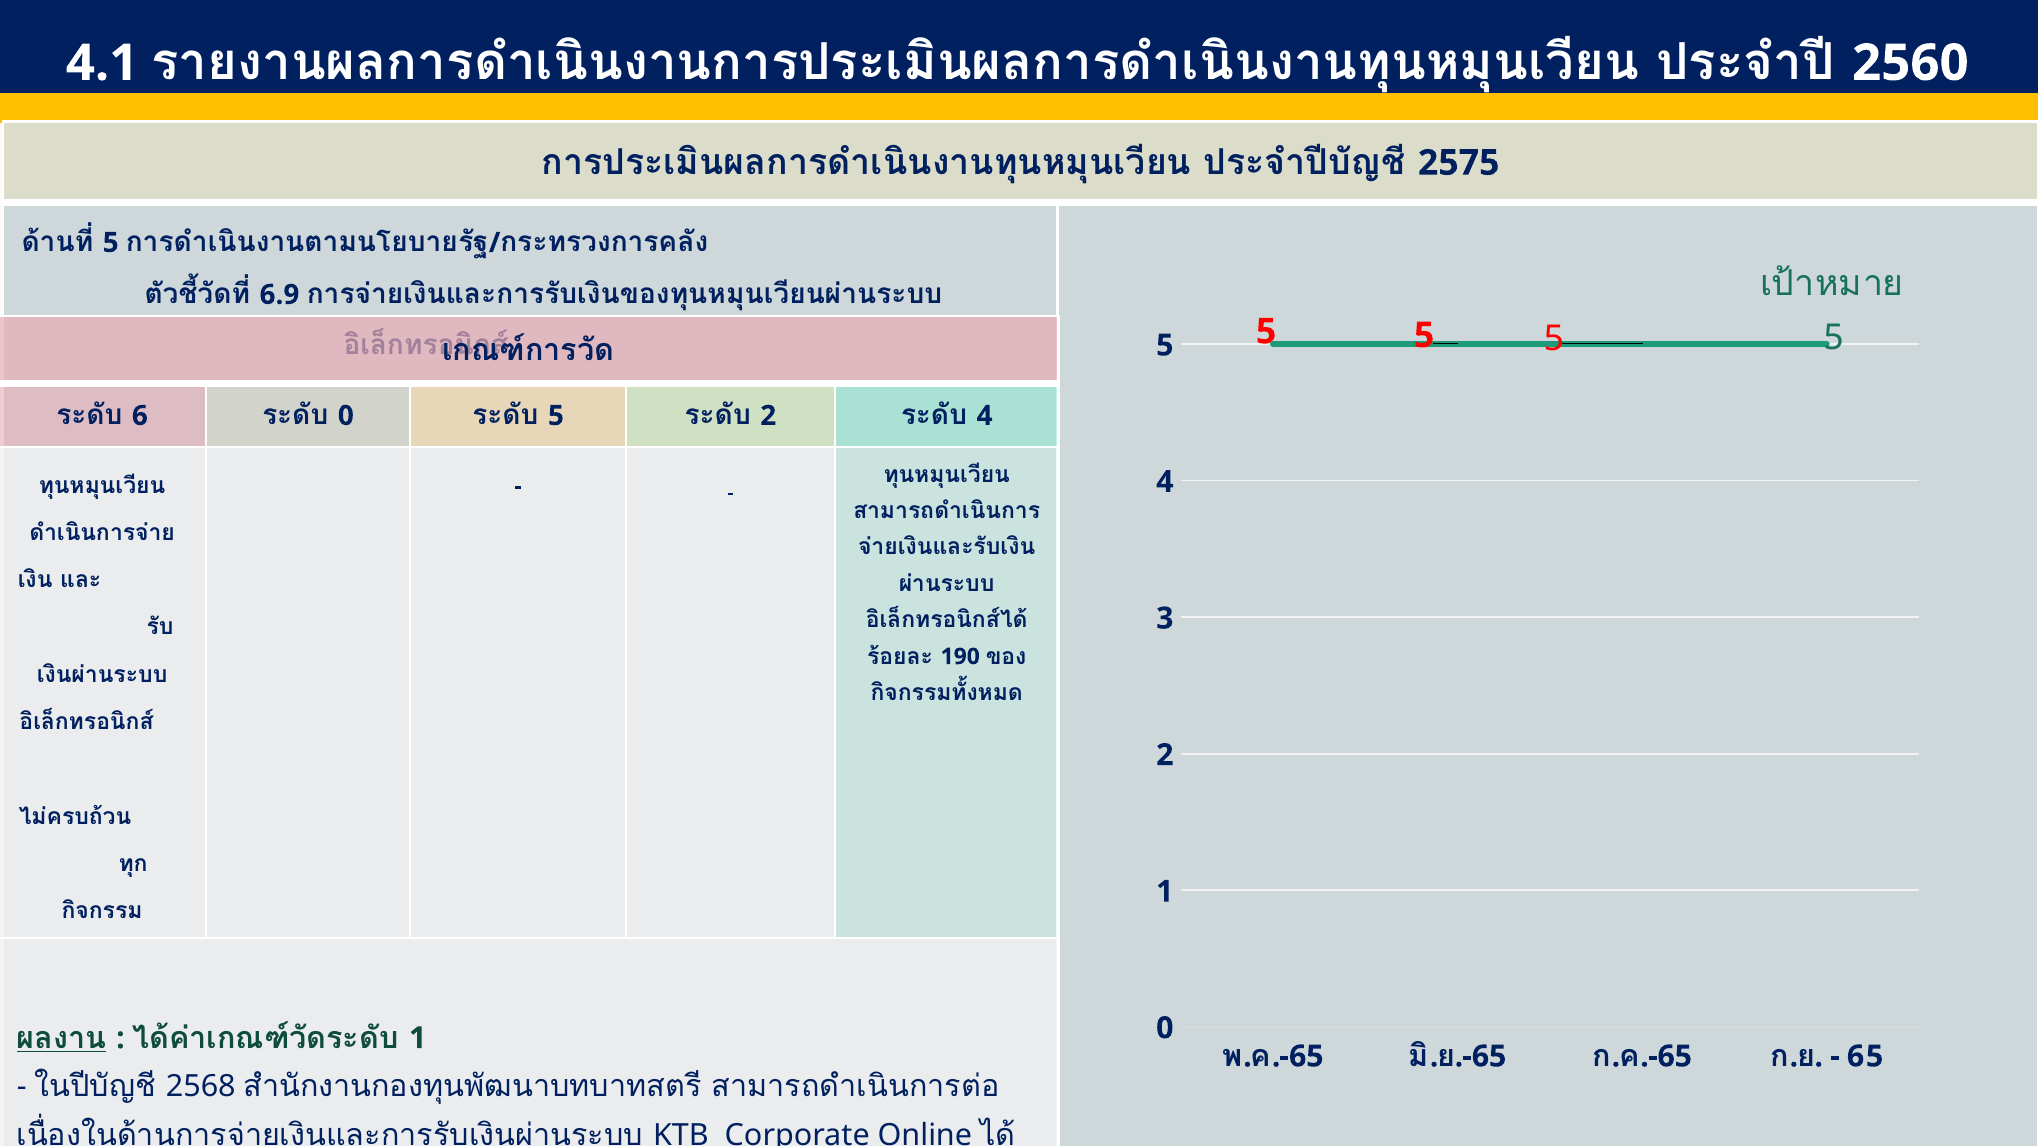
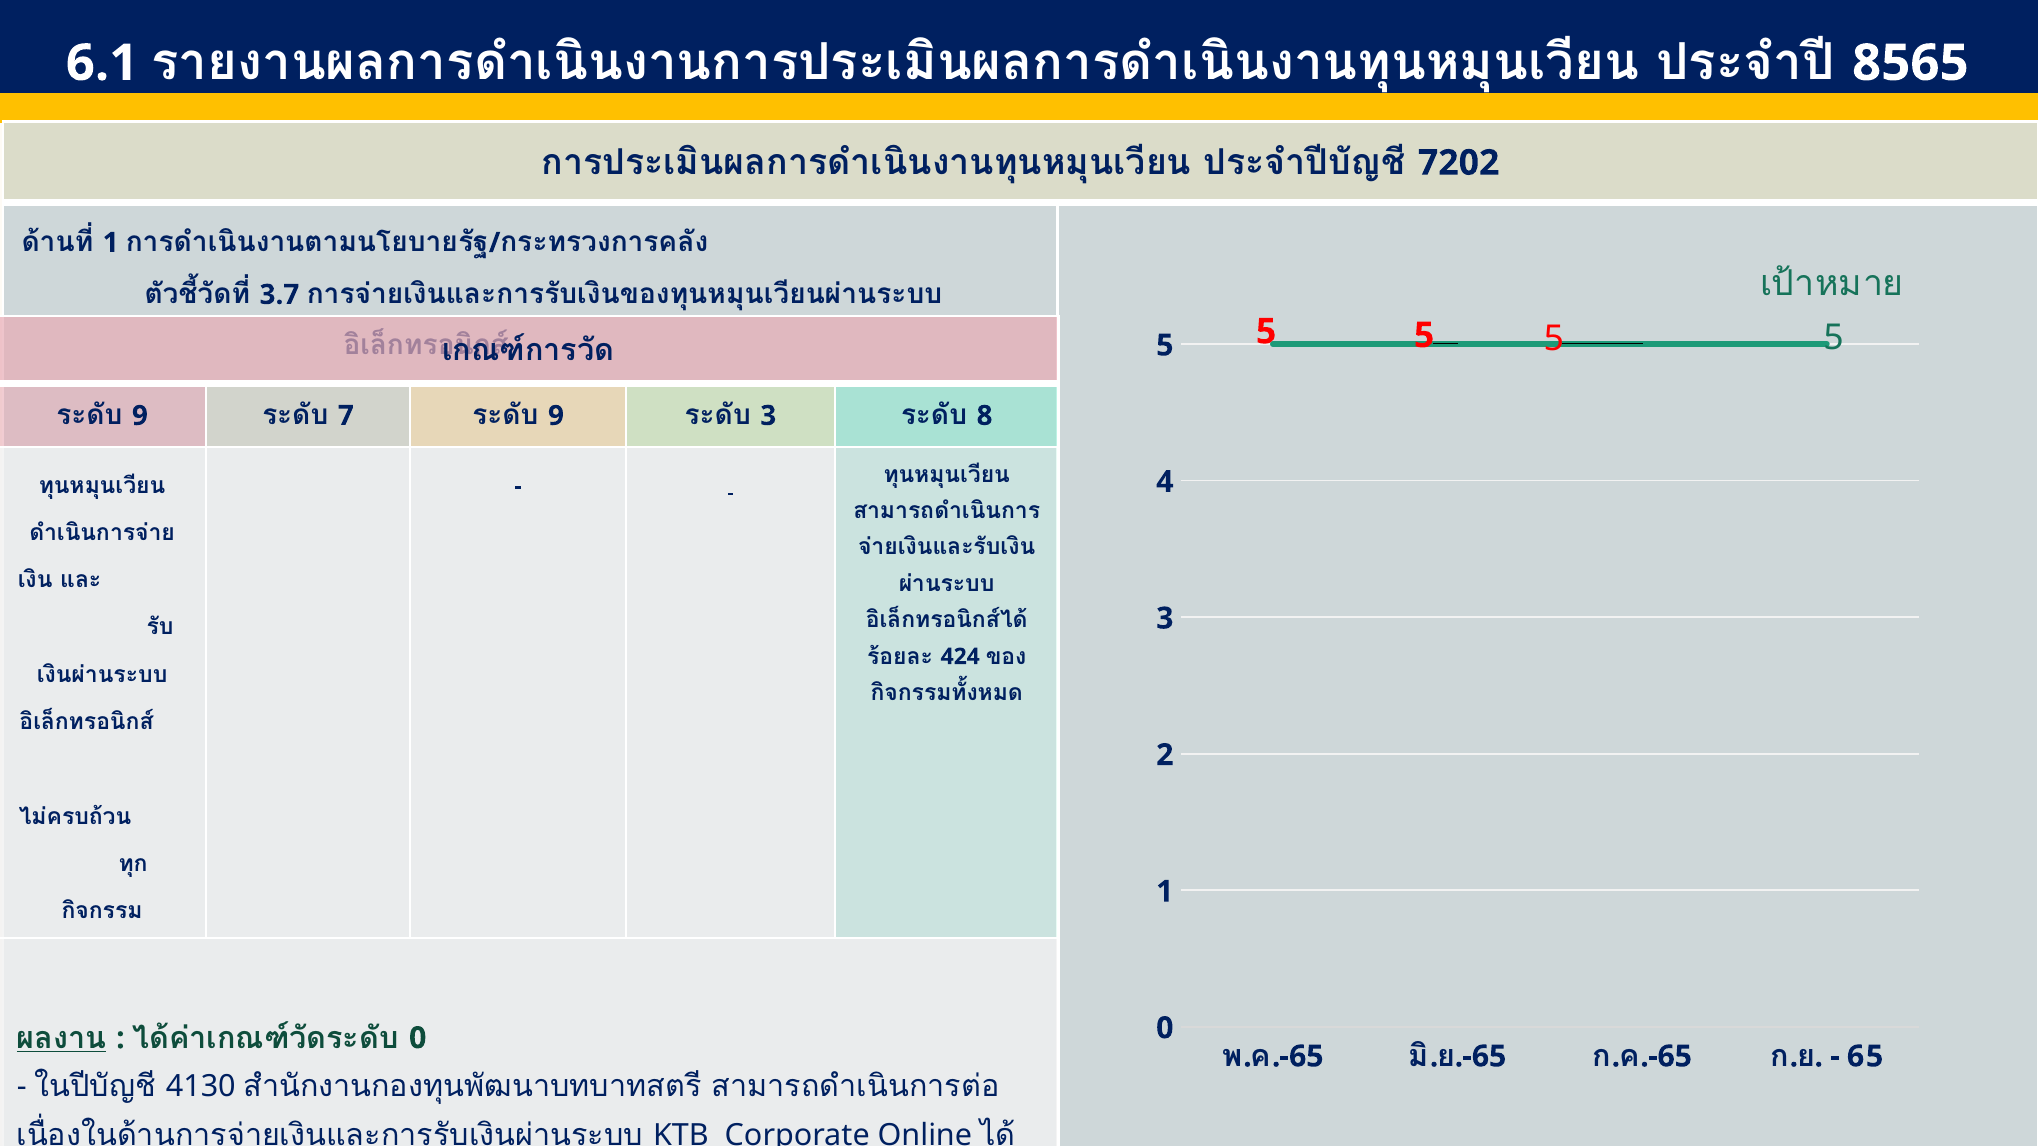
4.1: 4.1 -> 6.1 (102, 63)
2560: 2560 -> 8565 (1910, 63)
2575: 2575 -> 7202 (1459, 163)
5: 5 -> 1 (111, 243)
6.9: 6.9 -> 3.7 (279, 295)
6: 6 -> 9 (140, 416)
0: 0 -> 7 (346, 416)
5: 5 -> 9 (556, 416)
2: 2 -> 3 (768, 416)
4: 4 -> 8 (985, 416)
190: 190 -> 424 (960, 657)
1: 1 -> 0 (418, 1038)
2568: 2568 -> 4130 (201, 1087)
